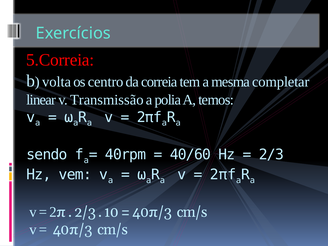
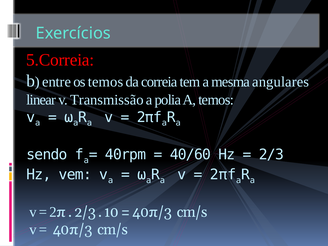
volta: volta -> entre (57, 82)
os centro: centro -> temos (106, 82)
completar: completar -> angulares (281, 82)
